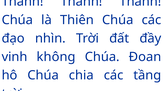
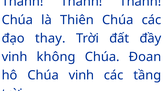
nhìn: nhìn -> thay (50, 39)
Chúa chia: chia -> vinh (81, 76)
